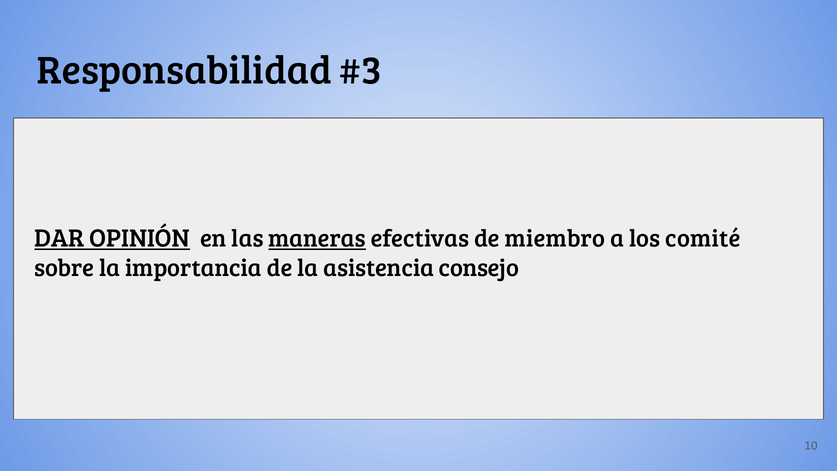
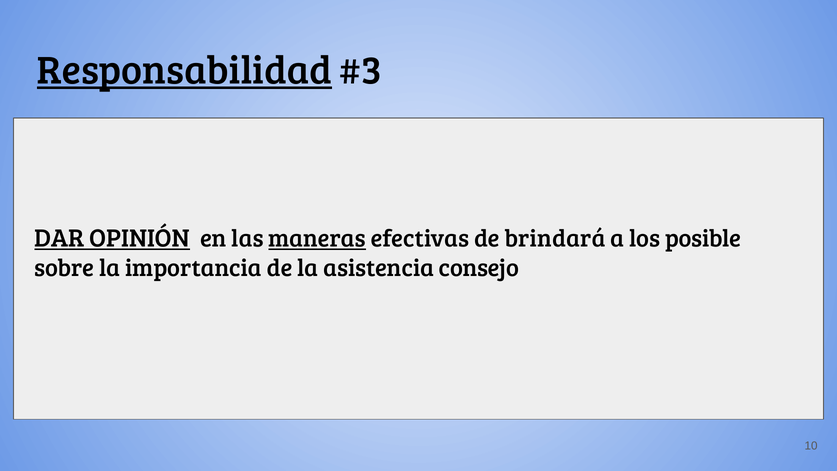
Responsabilidad underline: none -> present (184, 71)
miembro: miembro -> brindará (555, 239)
comité: comité -> posible (703, 239)
